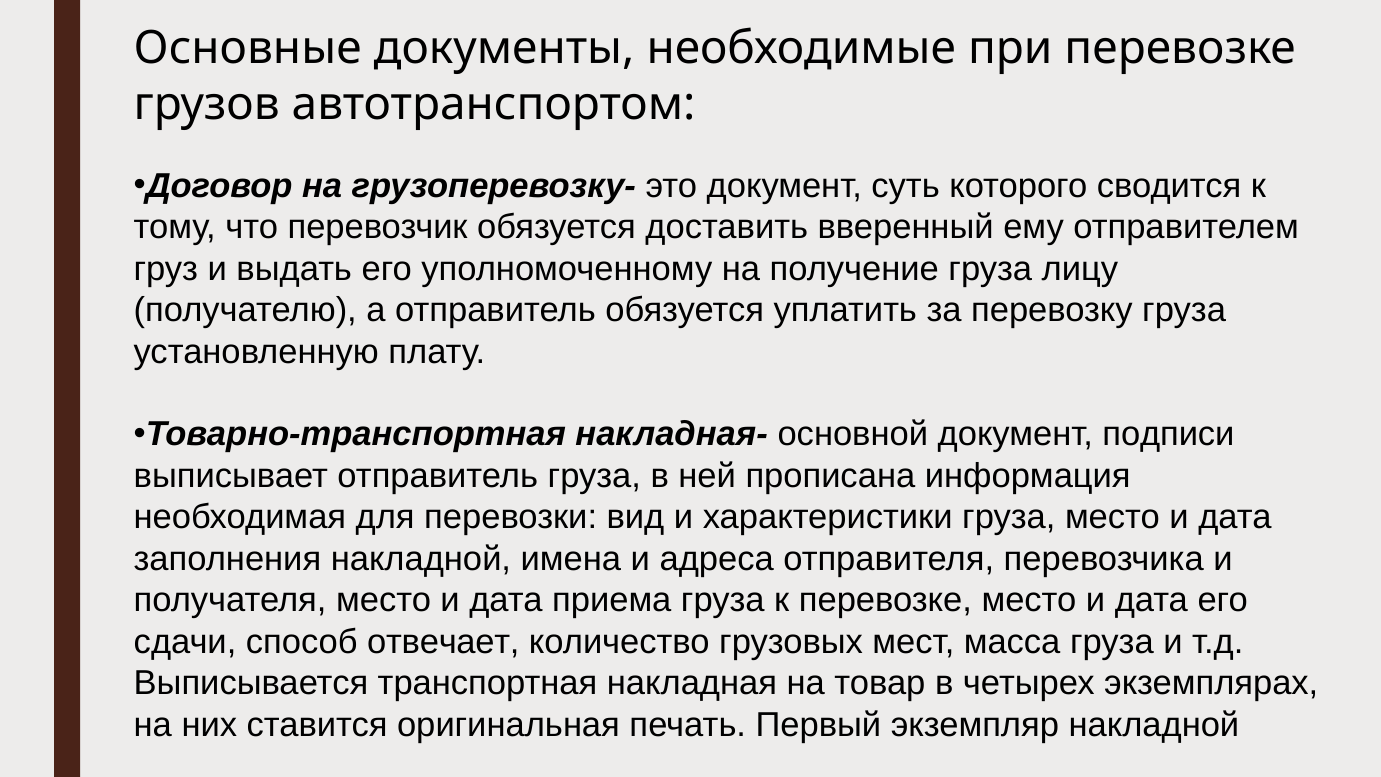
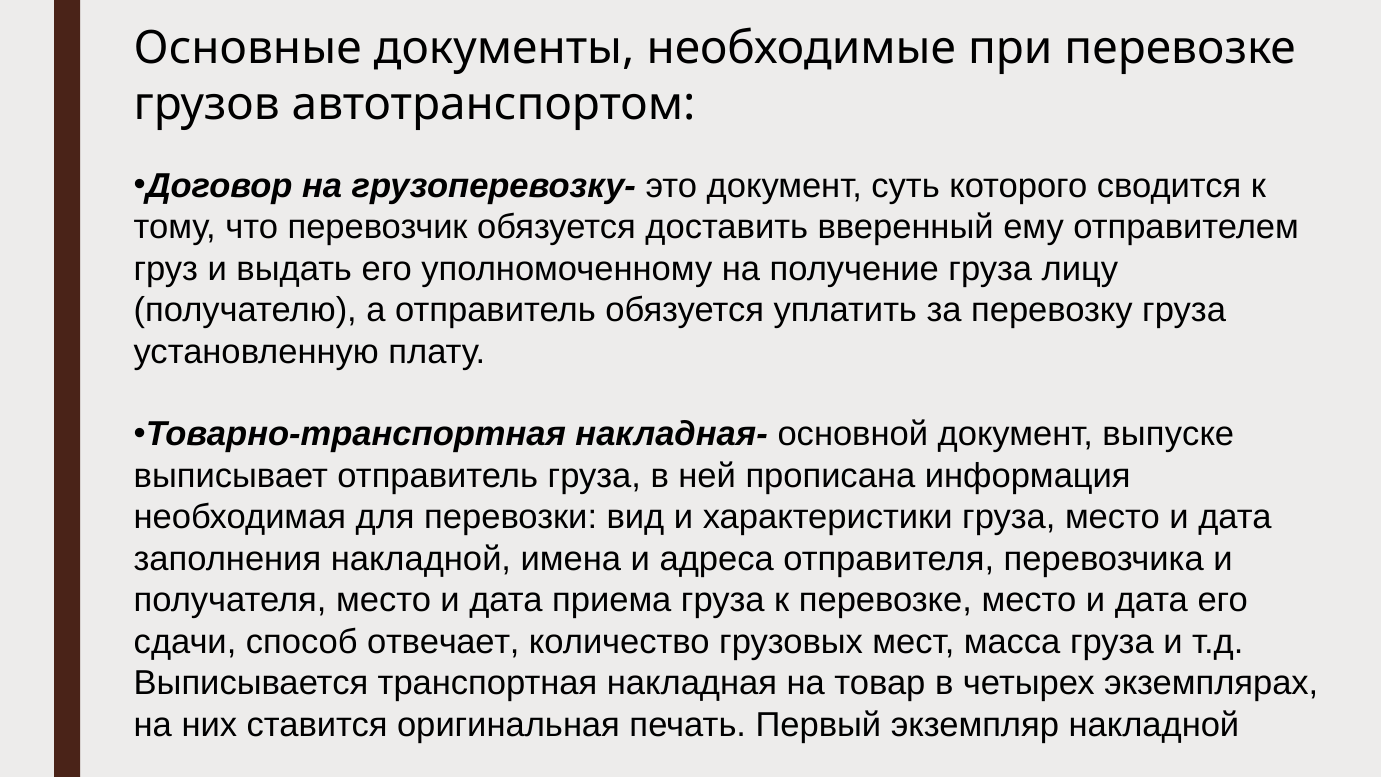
подписи: подписи -> выпуске (1168, 434)
